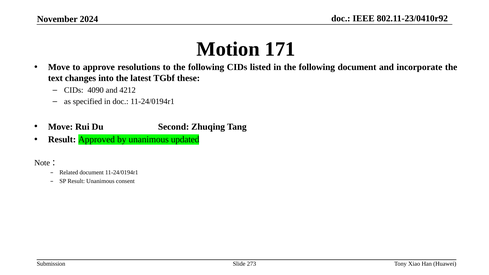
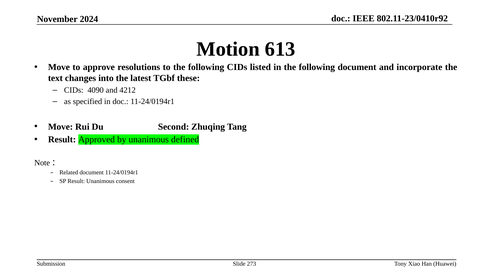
171: 171 -> 613 (280, 49)
updated: updated -> defined (185, 140)
